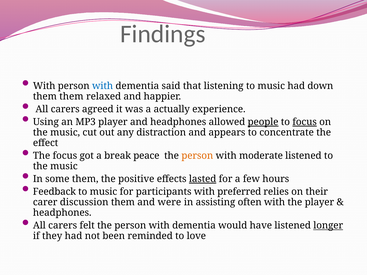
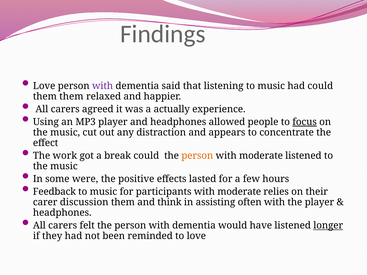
With: With -> Love (44, 86)
with colour: blue -> purple (103, 86)
had down: down -> could (320, 86)
people underline: present -> none (263, 122)
The focus: focus -> work (65, 156)
break peace: peace -> could (146, 156)
some them: them -> were (85, 179)
lasted underline: present -> none (203, 179)
participants with preferred: preferred -> moderate (239, 192)
were: were -> think (169, 202)
